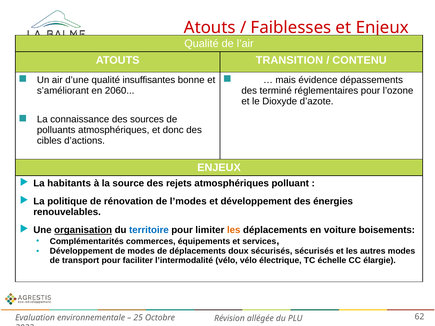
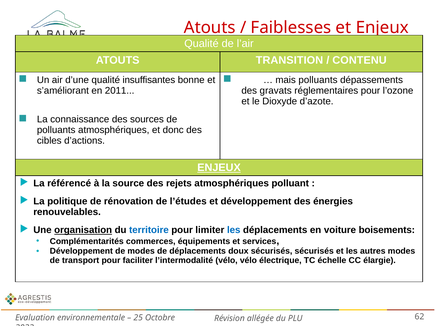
mais évidence: évidence -> polluants (318, 80)
2060: 2060 -> 2011 (120, 91)
terminé: terminé -> gravats (276, 91)
ENJEUX underline: none -> present (219, 168)
habitants: habitants -> référencé (69, 184)
l’modes: l’modes -> l’études (188, 202)
les colour: orange -> blue (234, 230)
